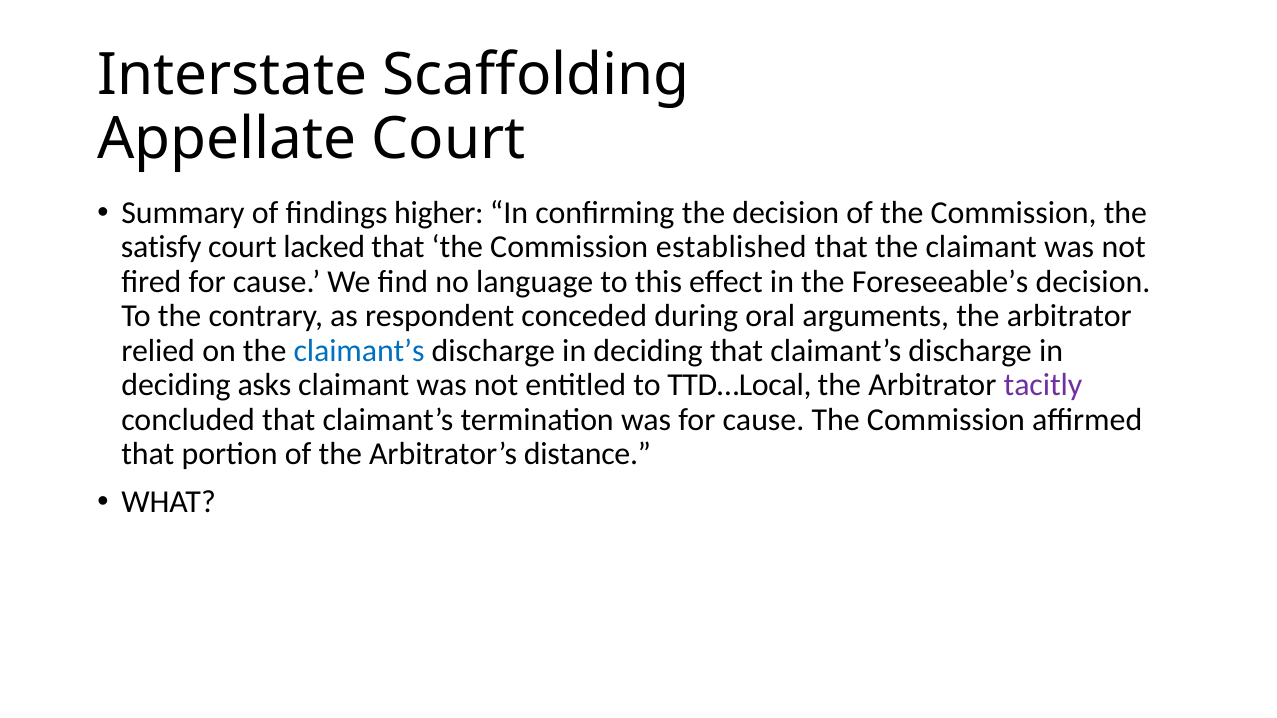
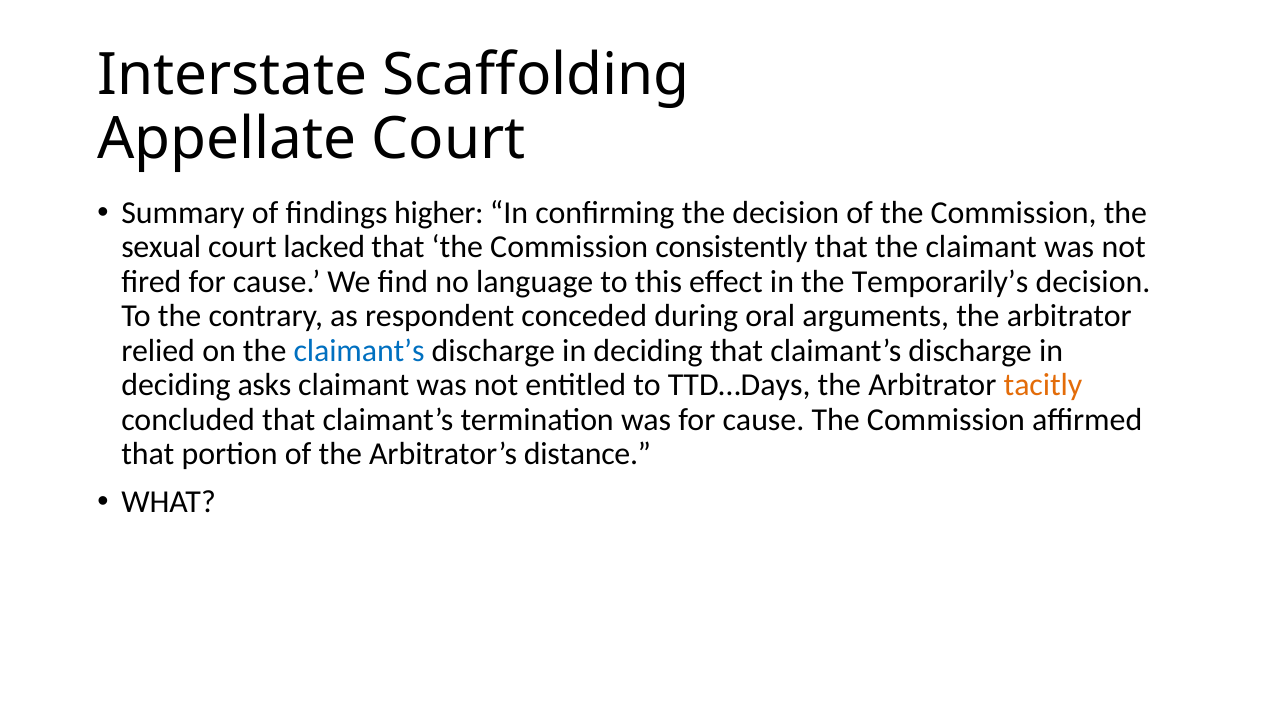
satisfy: satisfy -> sexual (161, 248)
established: established -> consistently (732, 248)
Foreseeable’s: Foreseeable’s -> Temporarily’s (940, 282)
TTD…Local: TTD…Local -> TTD…Days (739, 385)
tacitly colour: purple -> orange (1043, 385)
